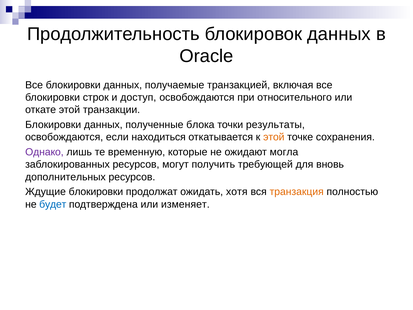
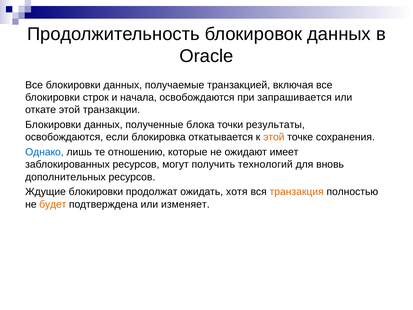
доступ: доступ -> начала (138, 97)
относительного: относительного -> запрашивается (295, 97)
находиться: находиться -> блокировка (159, 137)
Однако colour: purple -> blue (44, 152)
временную: временную -> отношению (137, 152)
могла: могла -> имеет (284, 152)
требующей: требующей -> технологий (265, 164)
будет colour: blue -> orange (53, 204)
